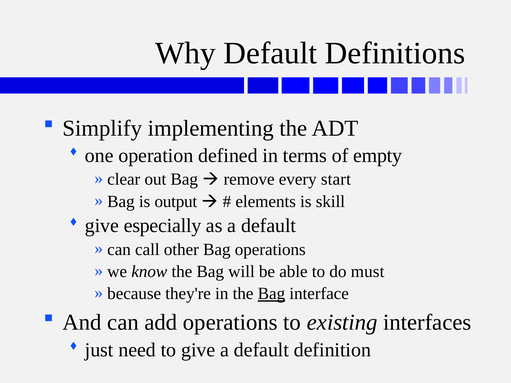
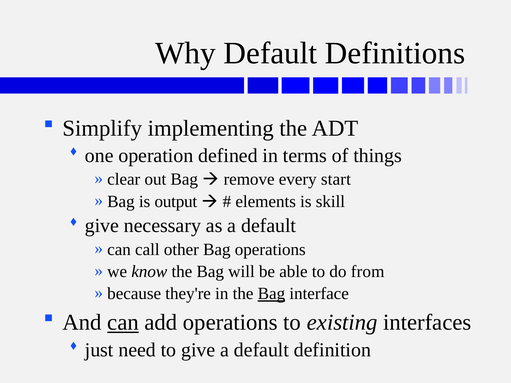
empty: empty -> things (378, 156)
especially: especially -> necessary (162, 226)
must: must -> from (368, 272)
can underline: none -> present (123, 323)
